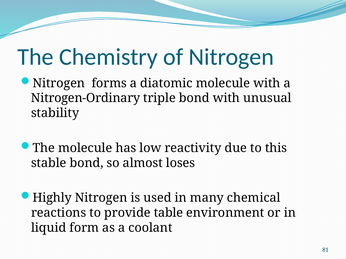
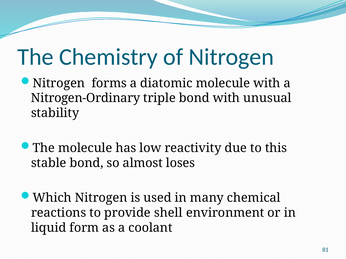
Highly: Highly -> Which (52, 198)
table: table -> shell (168, 213)
